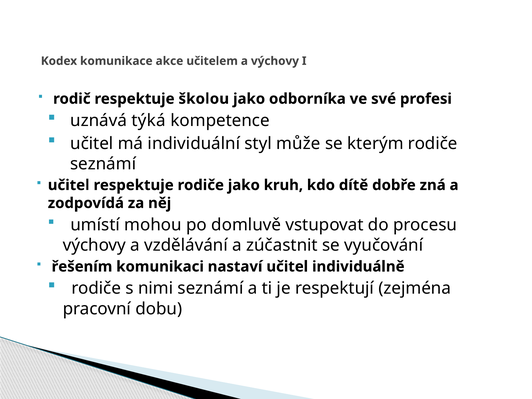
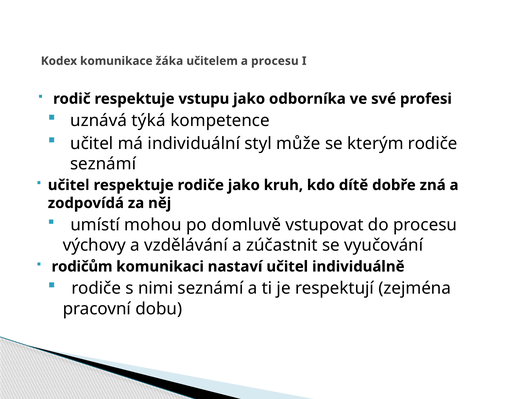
akce: akce -> žáka (169, 61)
a výchovy: výchovy -> procesu (275, 61)
školou: školou -> vstupu (204, 99)
řešením: řešením -> rodičům (82, 267)
